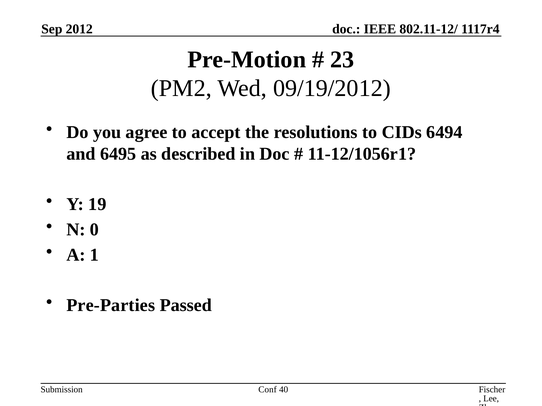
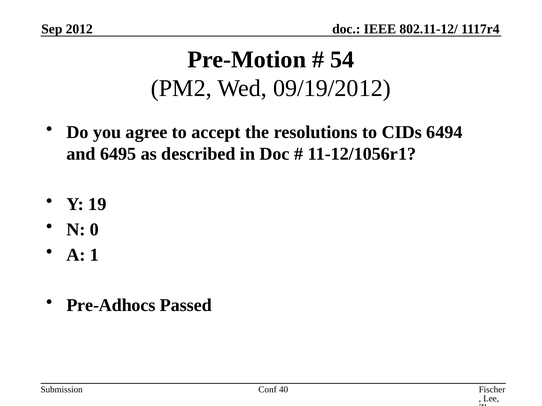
23: 23 -> 54 (342, 59)
Pre-Parties: Pre-Parties -> Pre-Adhocs (111, 306)
